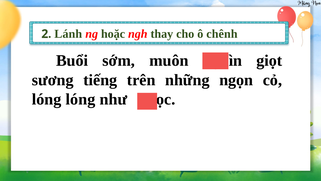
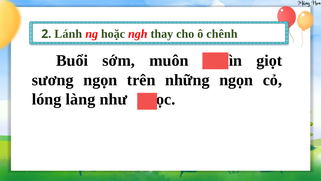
sương tiếng: tiếng -> ngọn (100, 80)
lóng lóng: lóng -> làng (80, 99)
